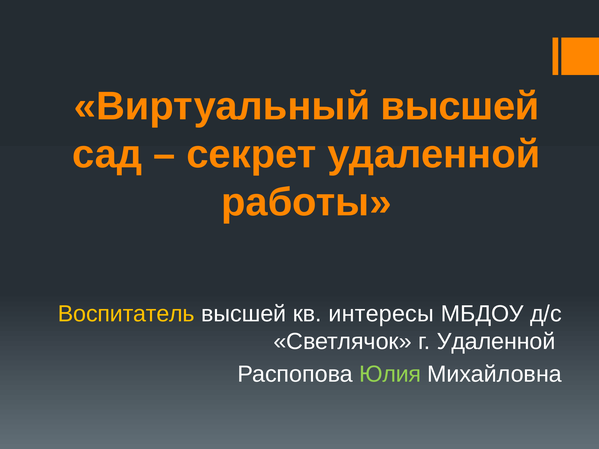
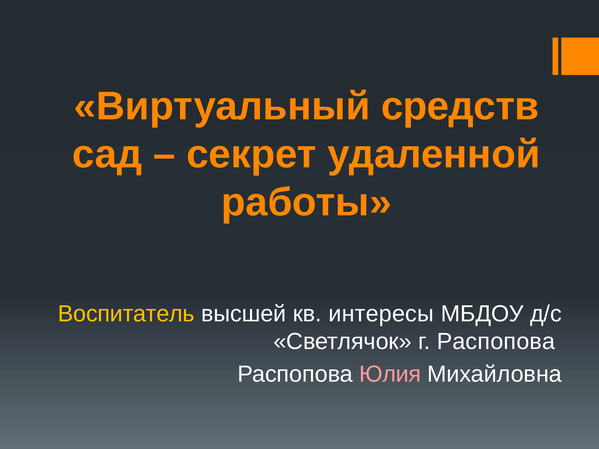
Виртуальный высшей: высшей -> средств (460, 107)
г Удаленной: Удаленной -> Распопова (496, 342)
Юлия colour: light green -> pink (390, 374)
